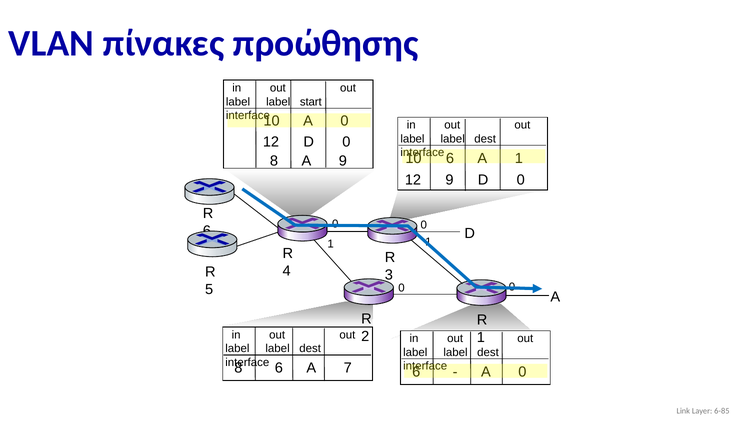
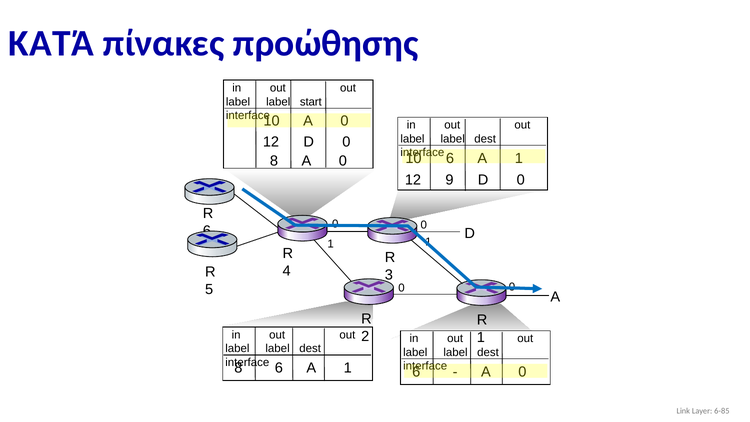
VLAN: VLAN -> ΚΑΤΆ (51, 43)
8 A 9: 9 -> 0 (343, 161)
7: 7 -> 1 (348, 368)
